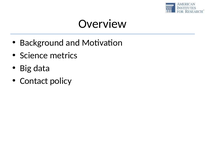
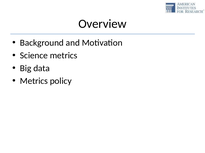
Contact: Contact -> Metrics (34, 81)
